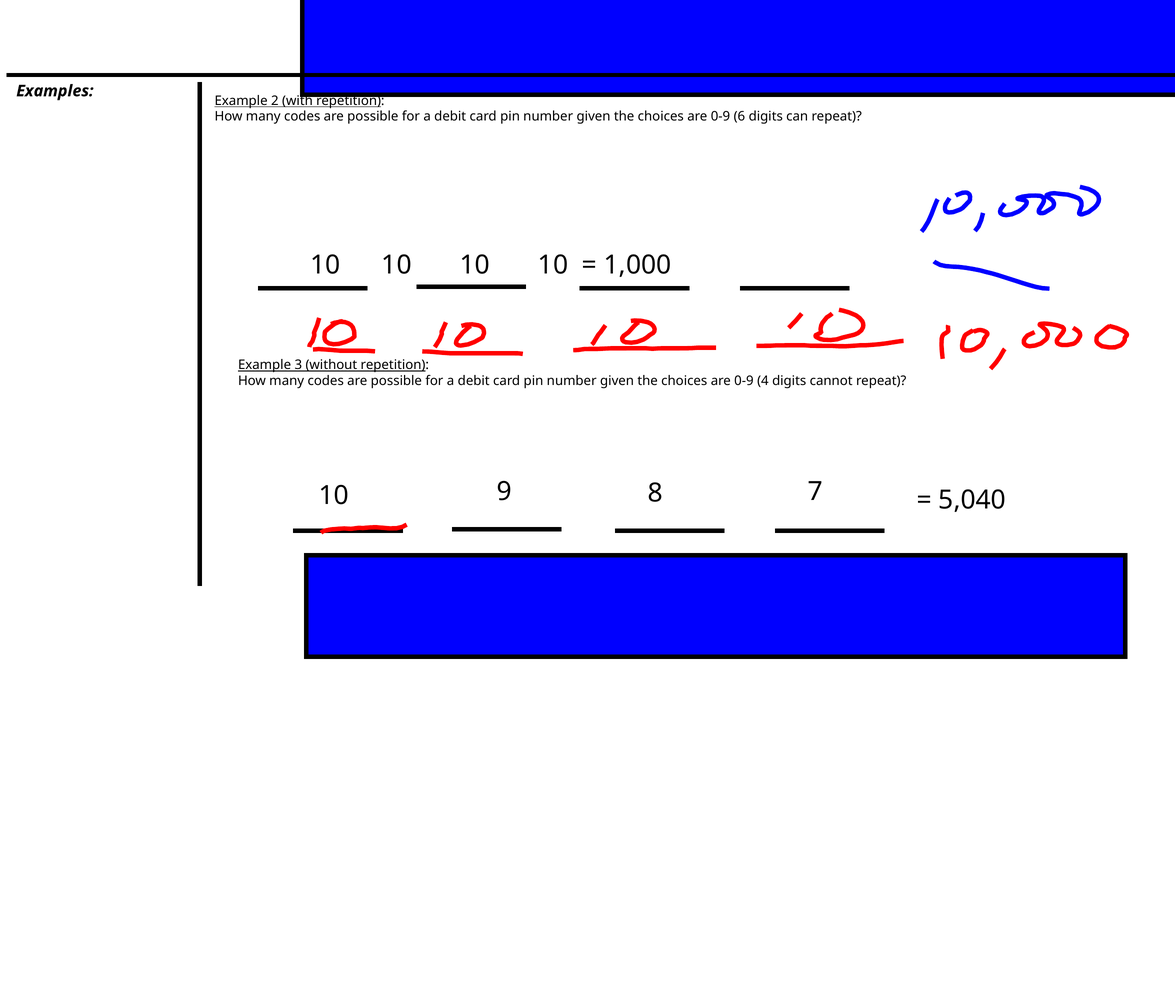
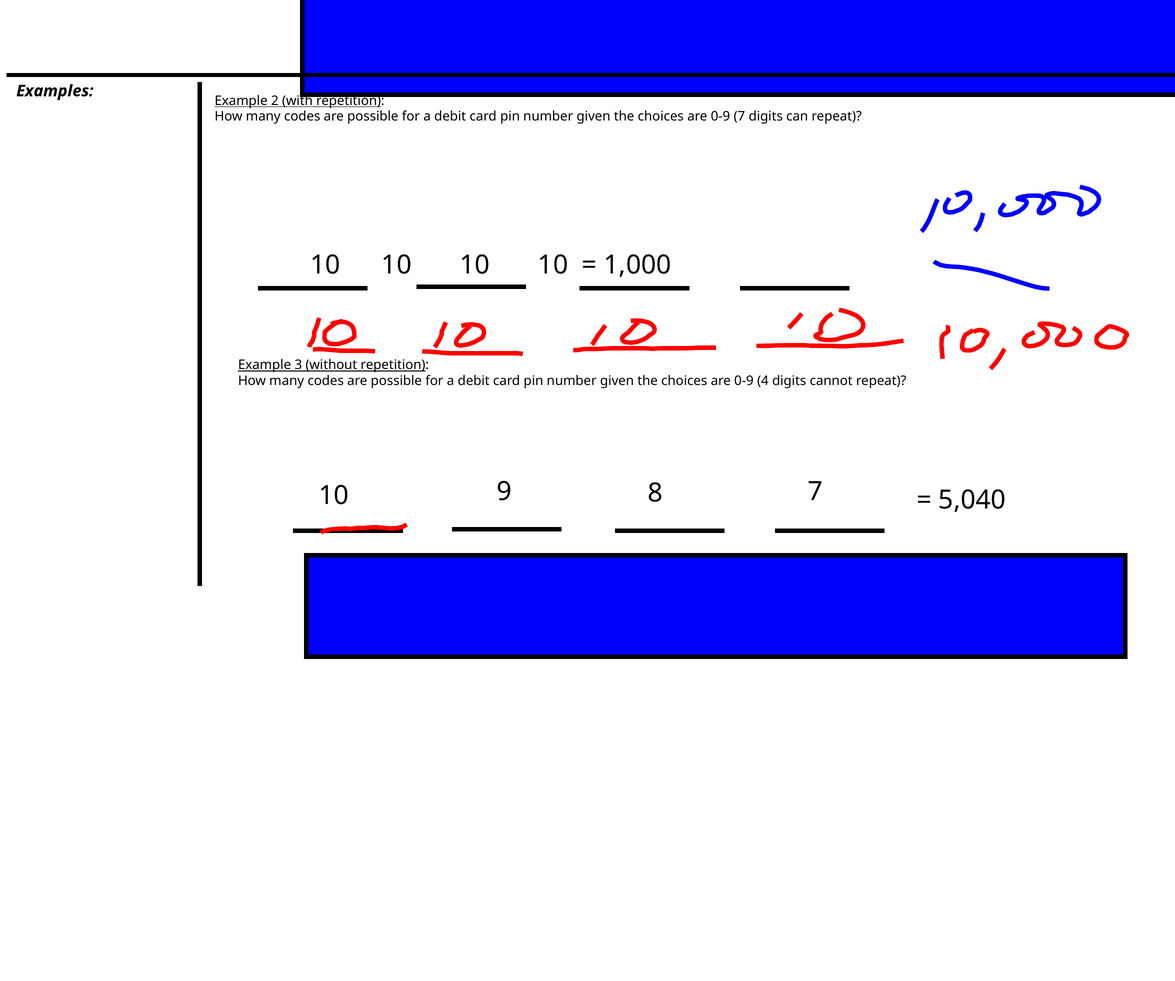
0-9 6: 6 -> 7 (739, 117)
